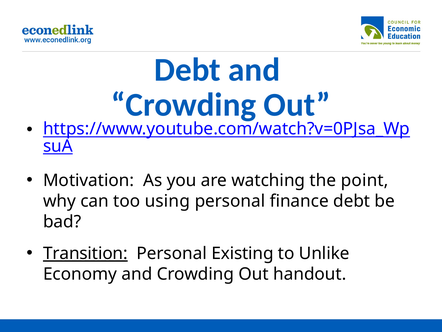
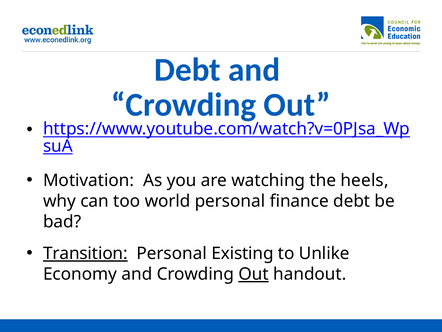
point: point -> heels (365, 180)
using: using -> world (168, 201)
Out underline: none -> present (254, 274)
